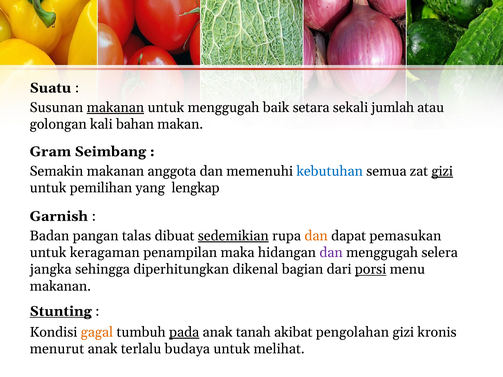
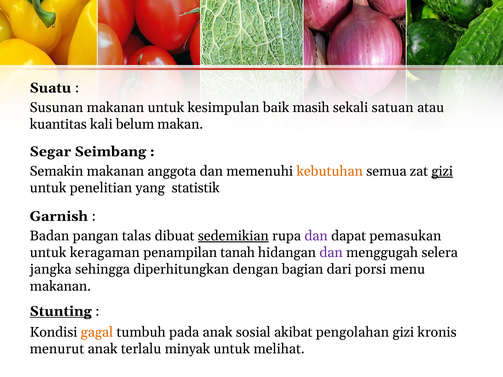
makanan underline: present -> none (115, 108)
untuk menggugah: menggugah -> kesimpulan (223, 108)
setara: setara -> masih (311, 108)
jumlah: jumlah -> satuan (393, 108)
golongan: golongan -> kuantitas (58, 124)
bahan: bahan -> belum (135, 124)
Gram: Gram -> Segar (50, 152)
kebutuhan colour: blue -> orange (330, 171)
pemilihan: pemilihan -> penelitian (101, 188)
lengkap: lengkap -> statistik (196, 188)
dan colour: orange -> purple (316, 236)
maka: maka -> tanah (238, 253)
dikenal: dikenal -> dengan (255, 270)
porsi underline: present -> none (371, 270)
pada underline: present -> none (184, 332)
tanah: tanah -> sosial (253, 332)
budaya: budaya -> minyak (187, 349)
